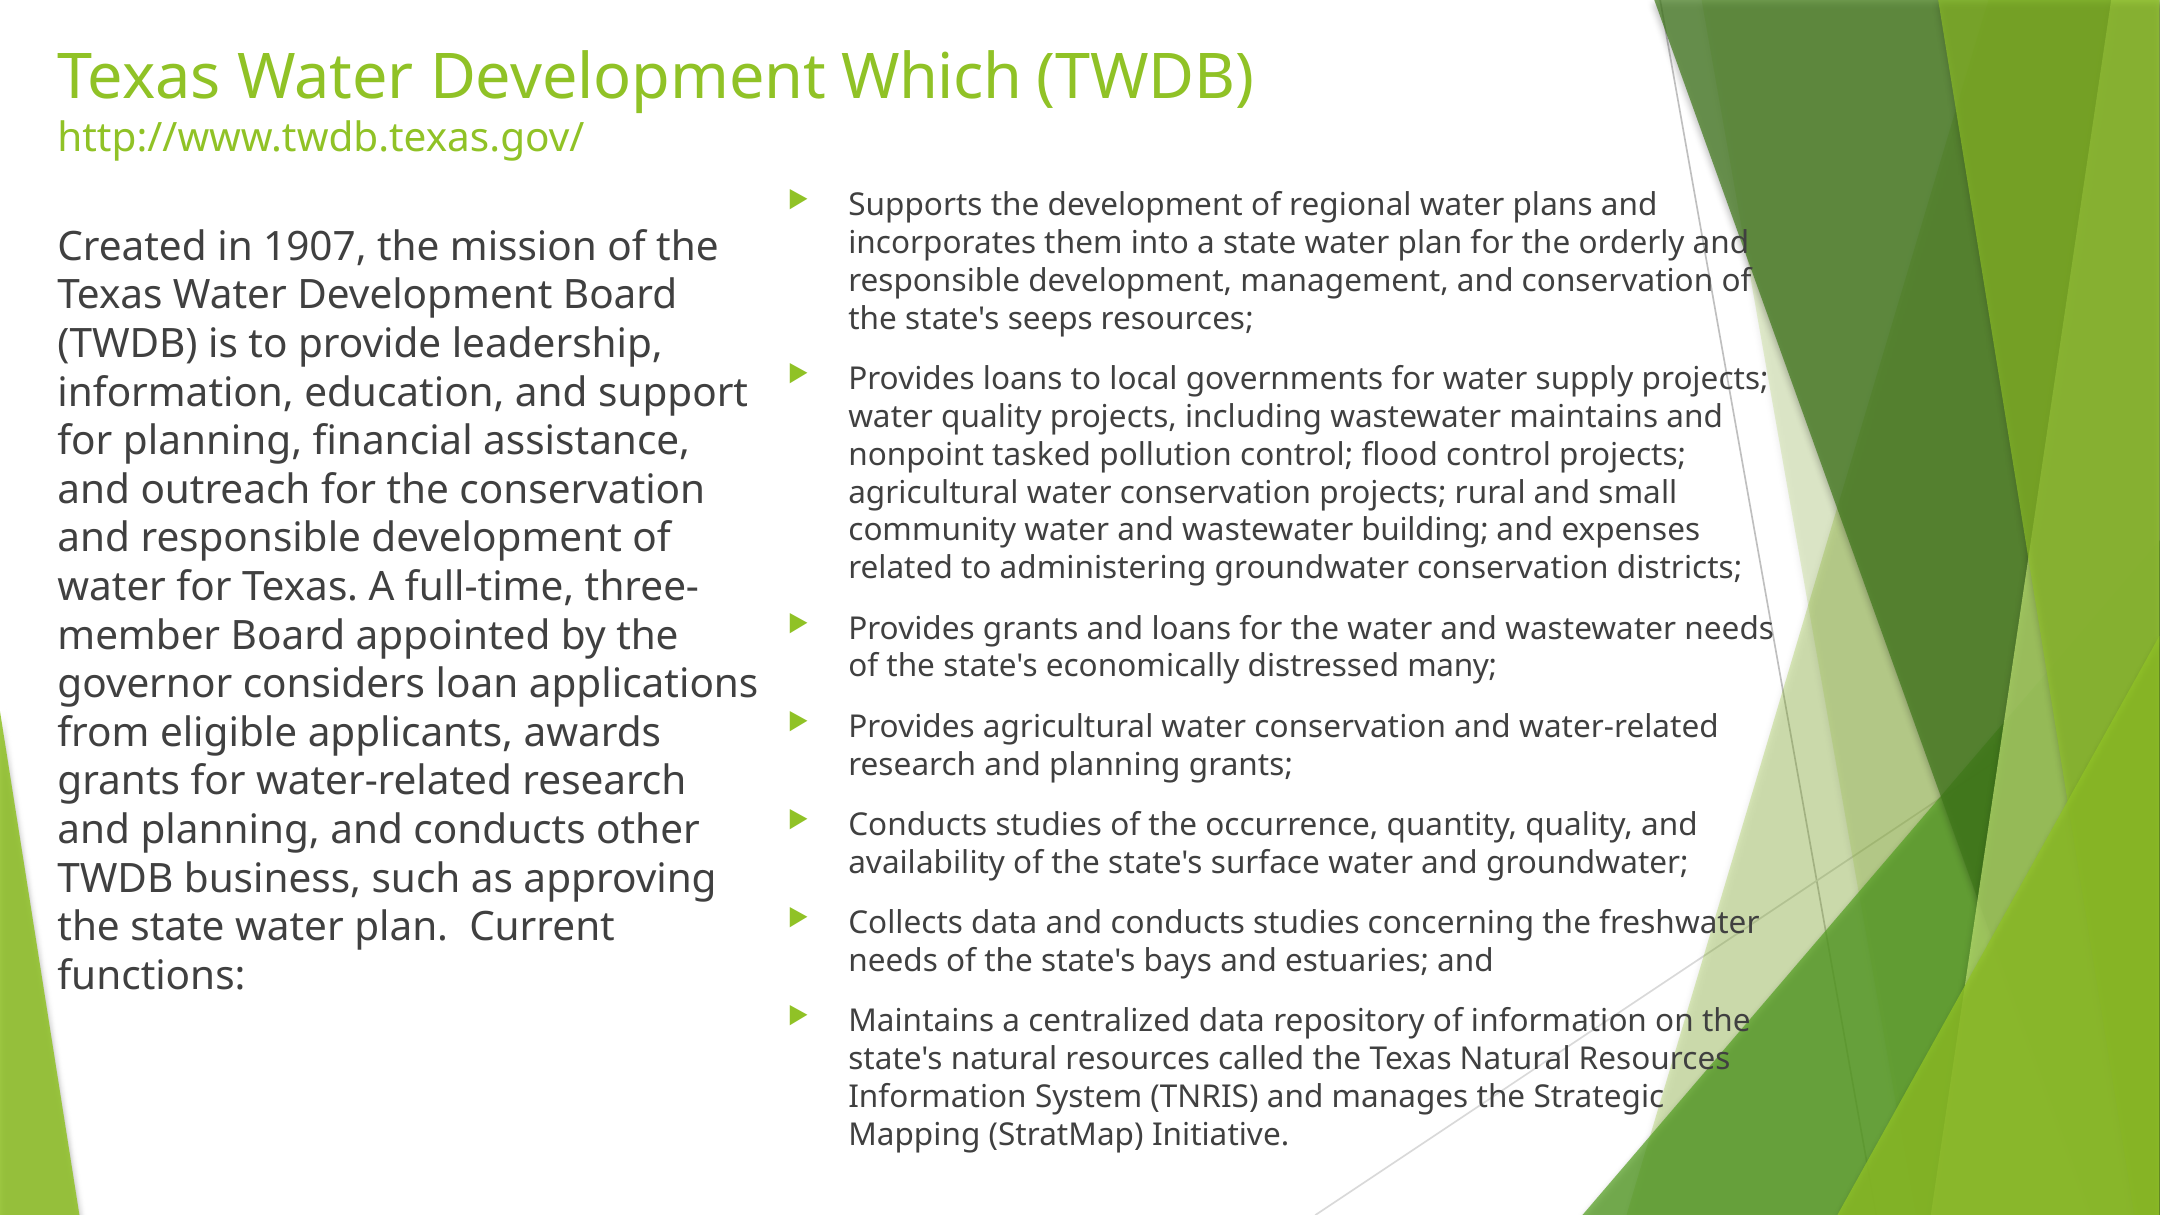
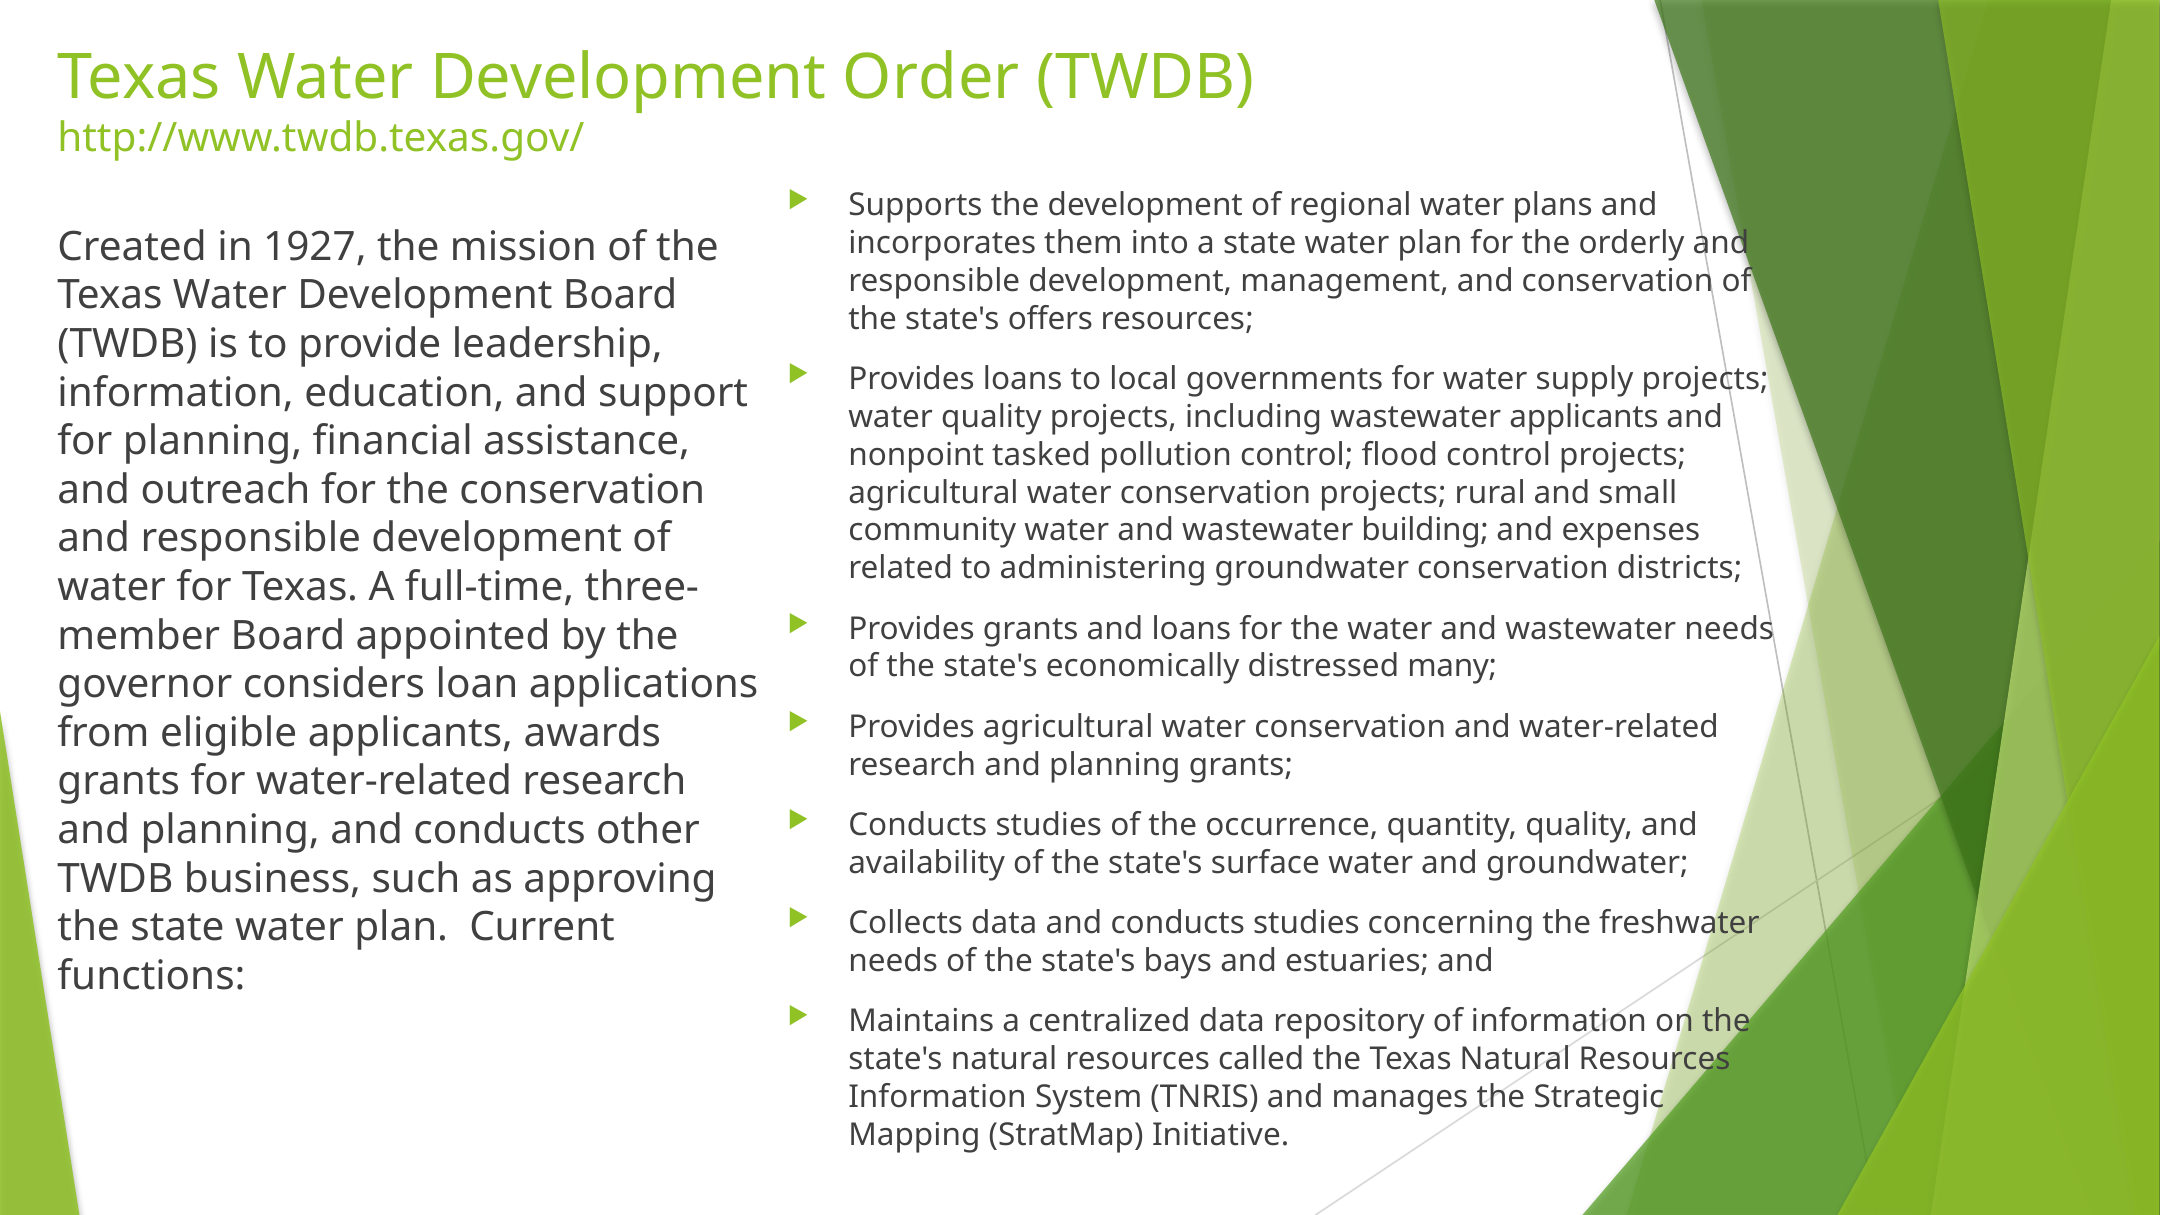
Which: Which -> Order (931, 78)
1907: 1907 -> 1927 (315, 247)
seeps: seeps -> offers (1050, 319)
wastewater maintains: maintains -> applicants (1584, 417)
